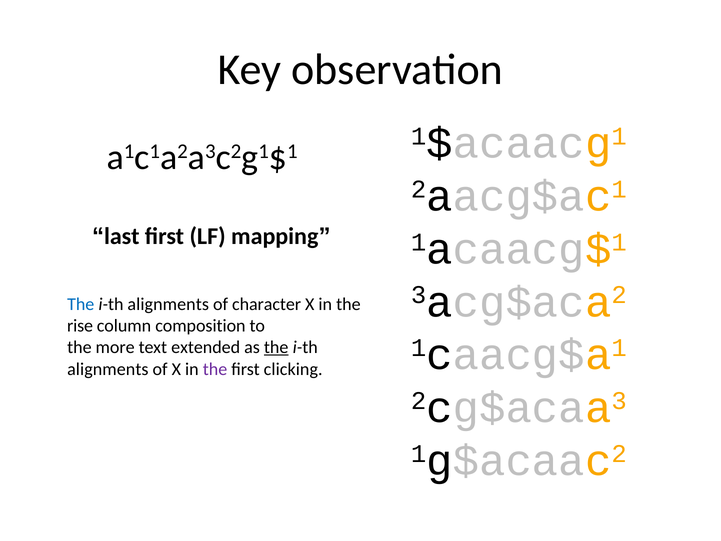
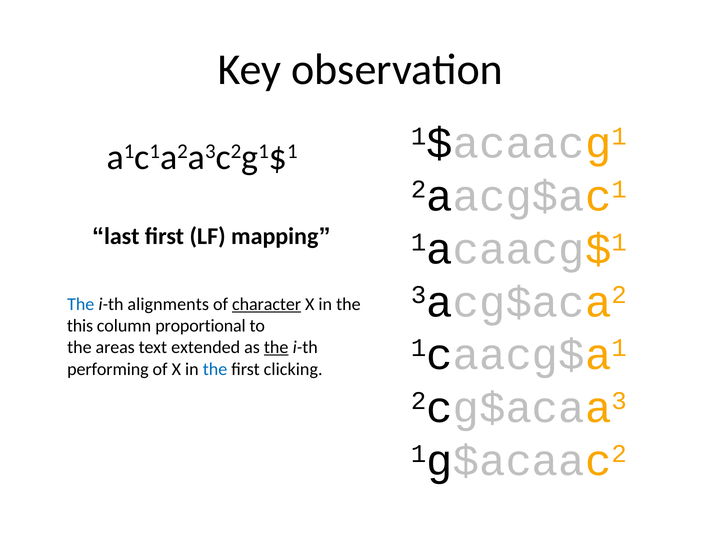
character underline: none -> present (267, 304)
rise: rise -> this (80, 326)
composition: composition -> proportional (200, 326)
more: more -> areas (115, 347)
alignments: alignments -> performing (108, 369)
the colour: purple -> blue (215, 369)
